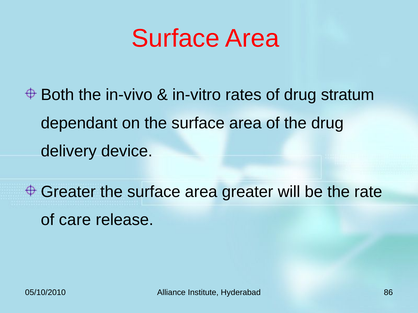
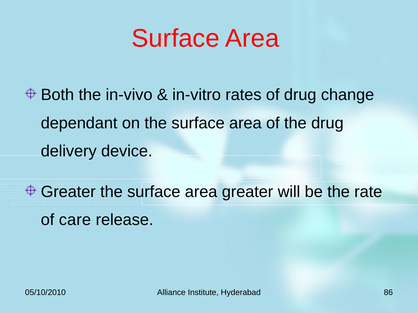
stratum: stratum -> change (348, 95)
